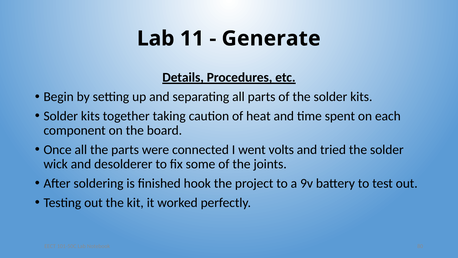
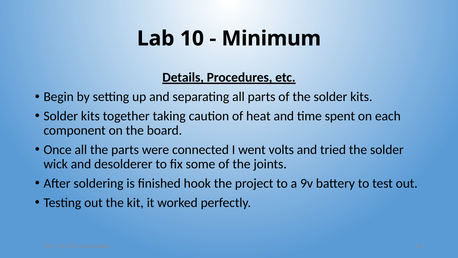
11: 11 -> 10 (192, 38)
Generate: Generate -> Minimum (271, 38)
